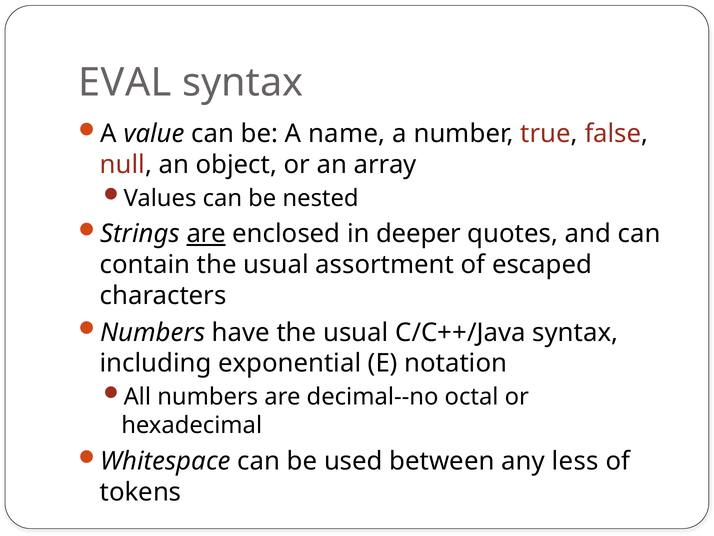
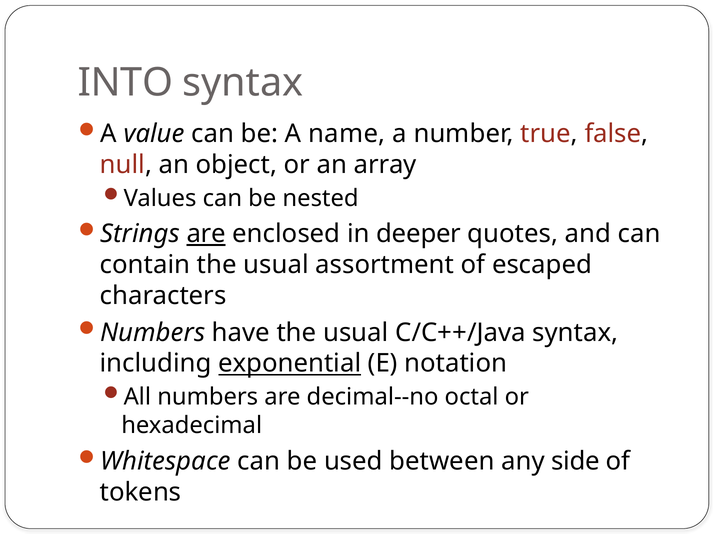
EVAL: EVAL -> INTO (125, 83)
exponential underline: none -> present (290, 363)
less: less -> side (575, 461)
